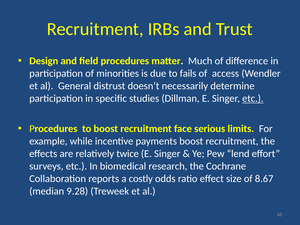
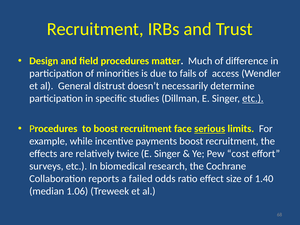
serious underline: none -> present (210, 129)
lend: lend -> cost (238, 154)
costly: costly -> failed (141, 179)
8.67: 8.67 -> 1.40 (264, 179)
9.28: 9.28 -> 1.06 (77, 191)
